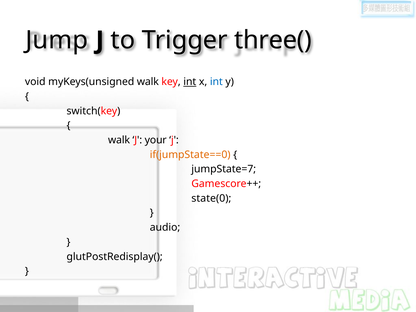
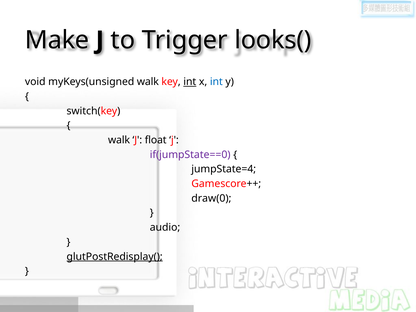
Jump: Jump -> Make (57, 40)
three(: three( -> looks( (273, 40)
your: your -> float (156, 140)
if(jumpState==0 colour: orange -> purple (190, 155)
jumpState=7: jumpState=7 -> jumpState=4 (224, 169)
state(0: state(0 -> draw(0 (211, 198)
glutPostRedisplay( underline: none -> present (115, 257)
